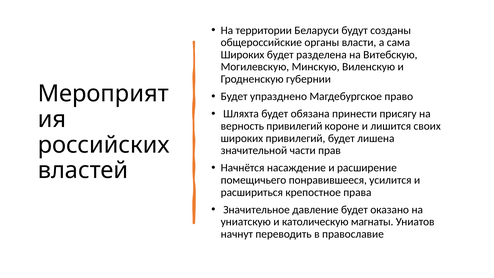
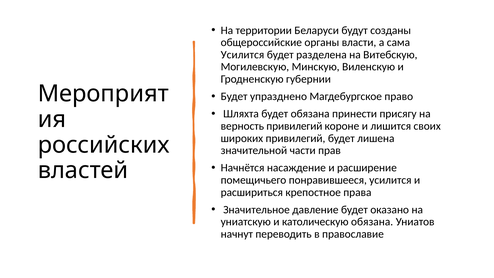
Широких: Широких -> Усилится (242, 55)
католическую магнаты: магнаты -> обязана (372, 222)
